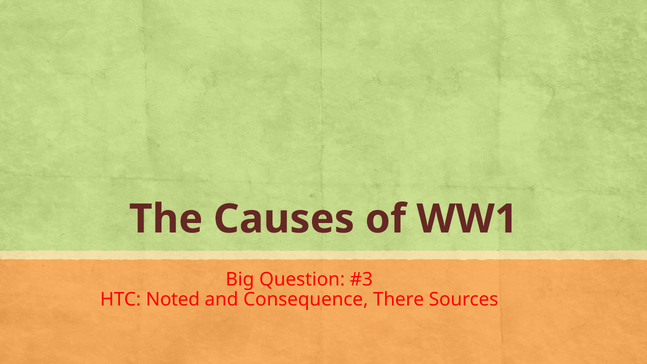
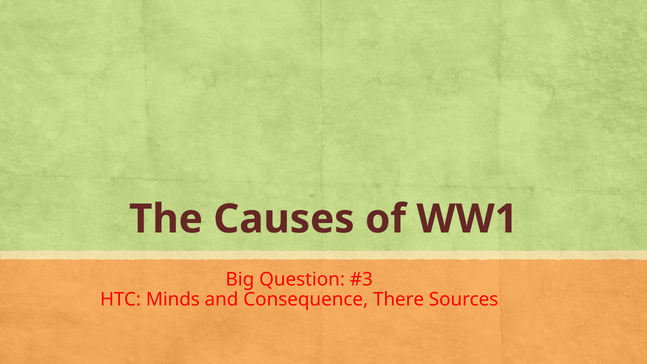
Noted: Noted -> Minds (173, 300)
